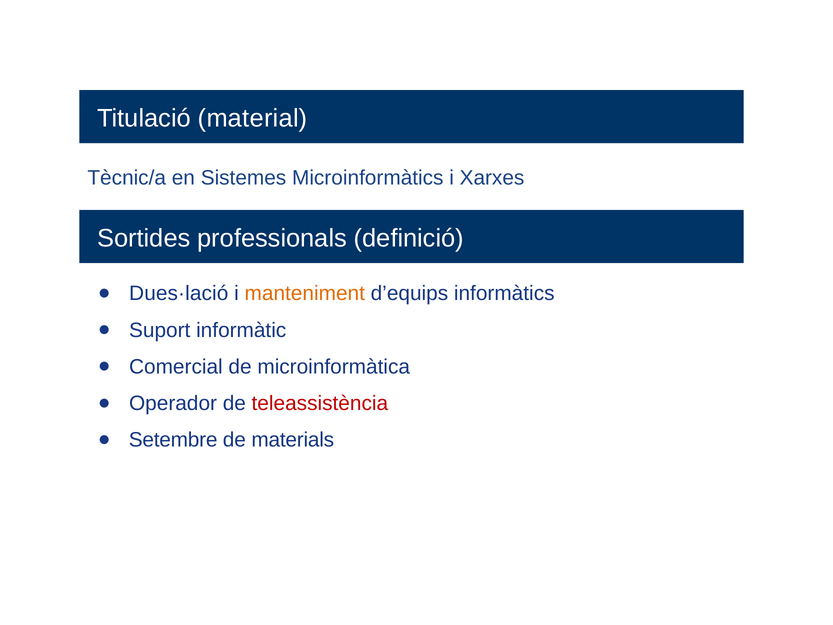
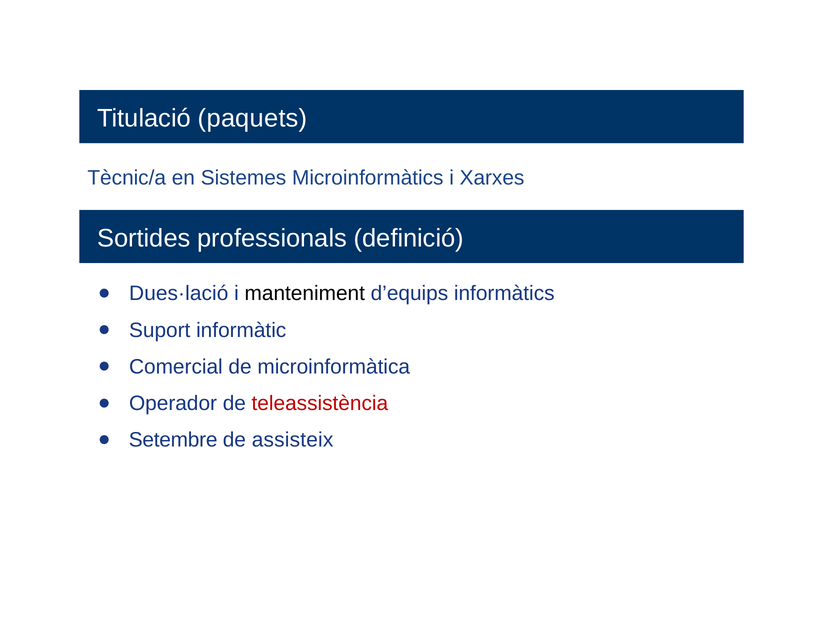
material: material -> paquets (253, 118)
manteniment colour: orange -> black (305, 293)
materials: materials -> assisteix (293, 440)
